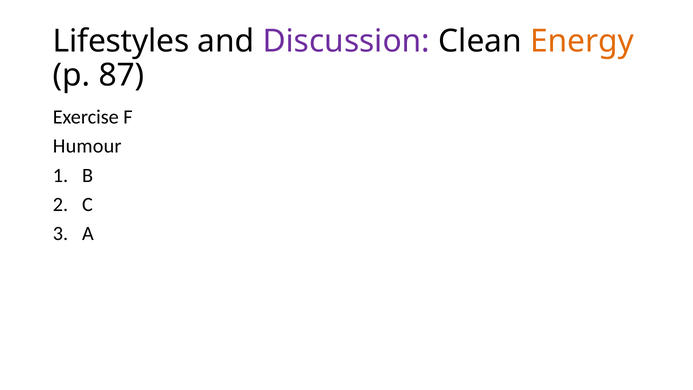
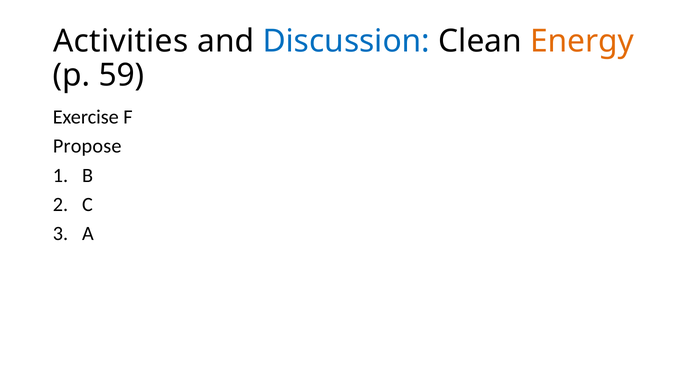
Lifestyles: Lifestyles -> Activities (121, 41)
Discussion colour: purple -> blue (346, 41)
87: 87 -> 59 (122, 75)
Humour: Humour -> Propose (87, 146)
